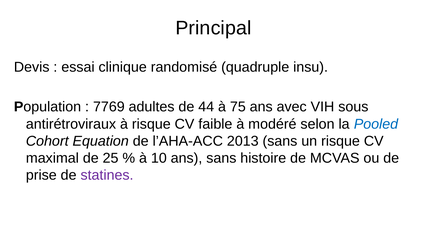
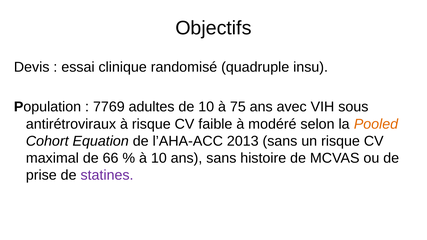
Principal: Principal -> Objectifs (213, 28)
de 44: 44 -> 10 (206, 107)
Pooled colour: blue -> orange (376, 124)
25: 25 -> 66 (111, 158)
